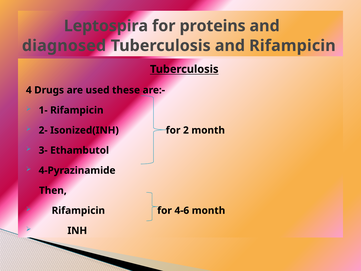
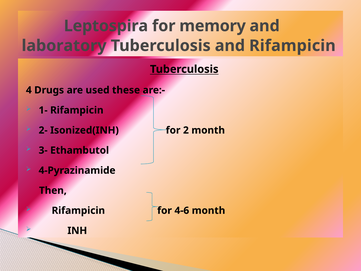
proteins: proteins -> memory (213, 26)
diagnosed: diagnosed -> laboratory (64, 46)
